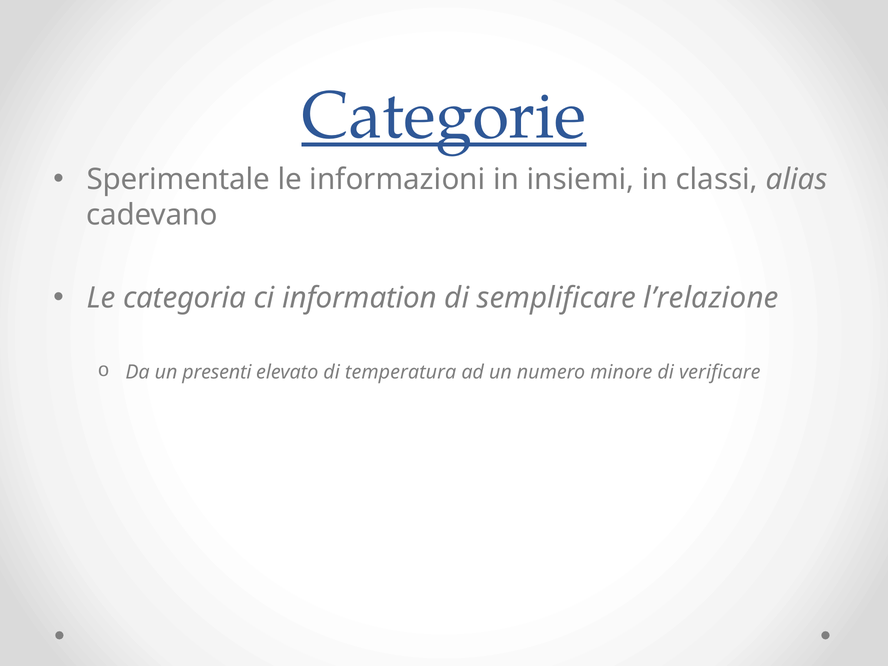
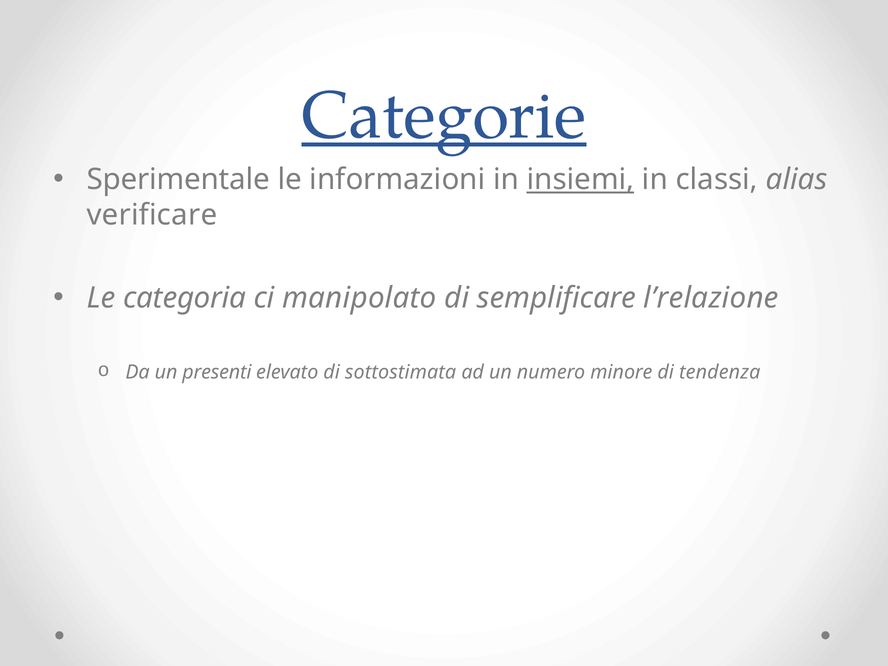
insiemi underline: none -> present (580, 180)
cadevano: cadevano -> verificare (152, 215)
information: information -> manipolato (359, 298)
temperatura: temperatura -> sottostimata (401, 372)
verificare: verificare -> tendenza (720, 372)
